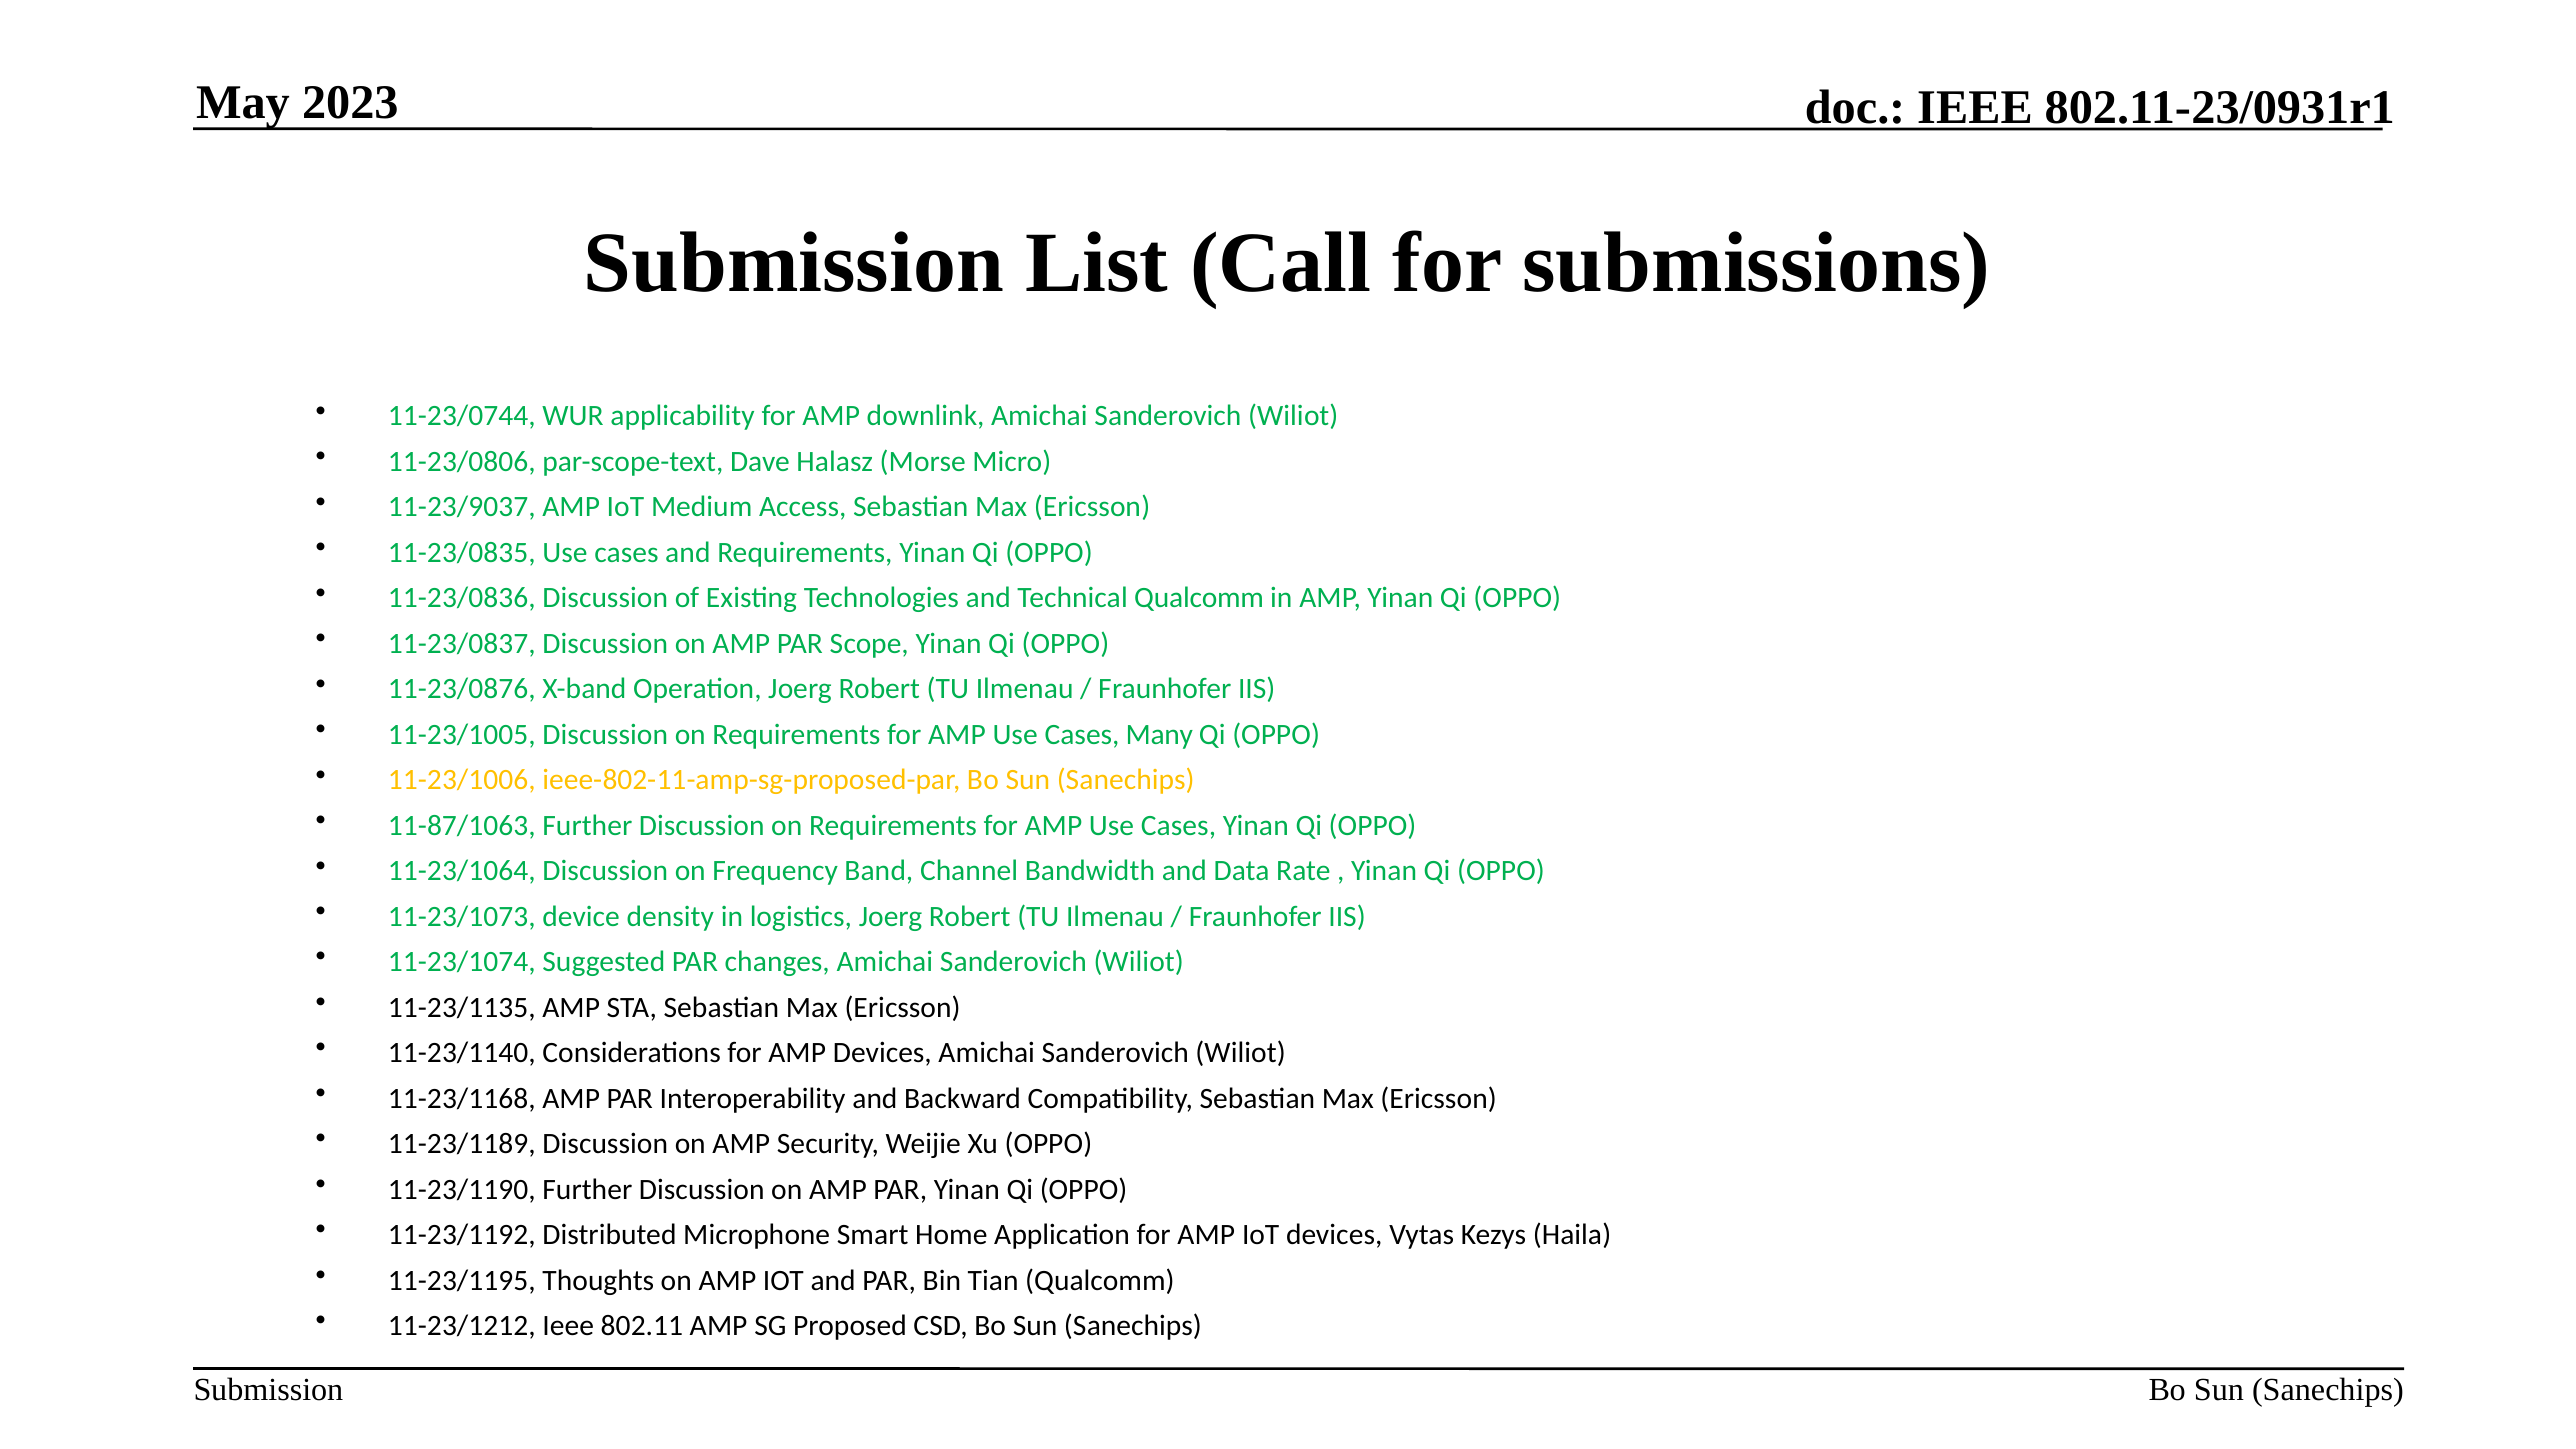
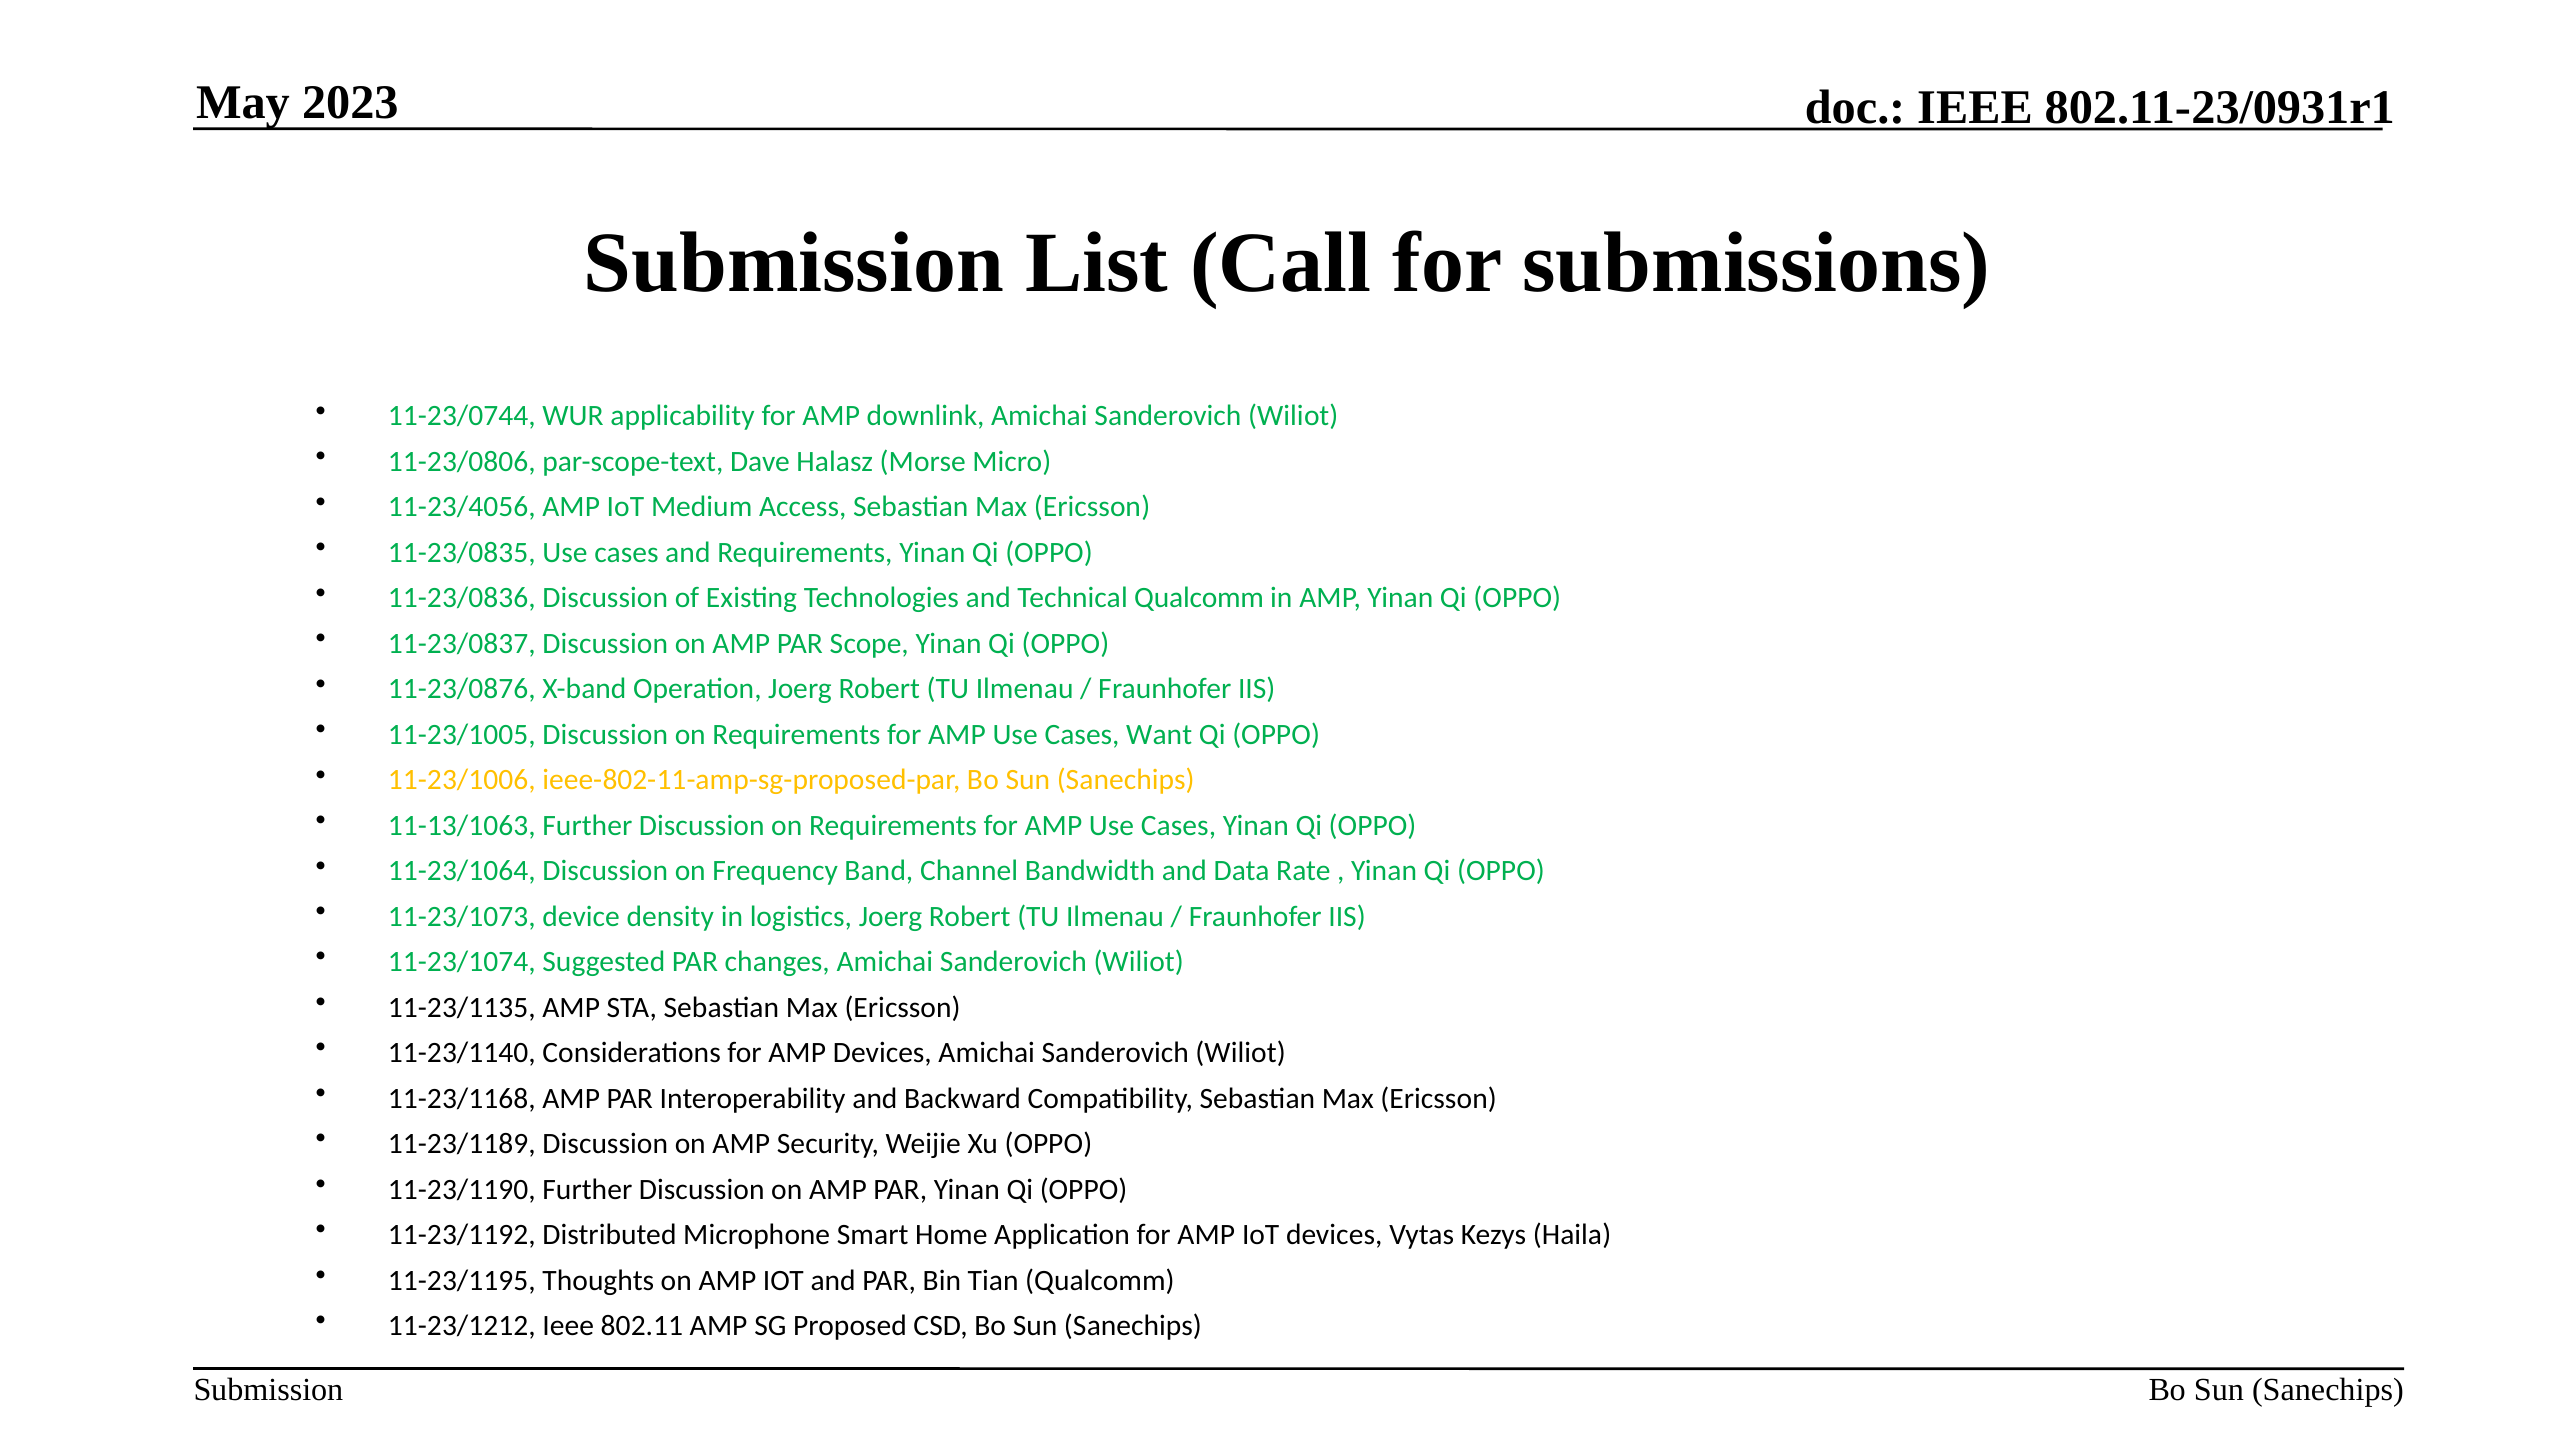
11-23/9037: 11-23/9037 -> 11-23/4056 (462, 507)
Many: Many -> Want (1159, 735)
11-87/1063: 11-87/1063 -> 11-13/1063 (462, 826)
